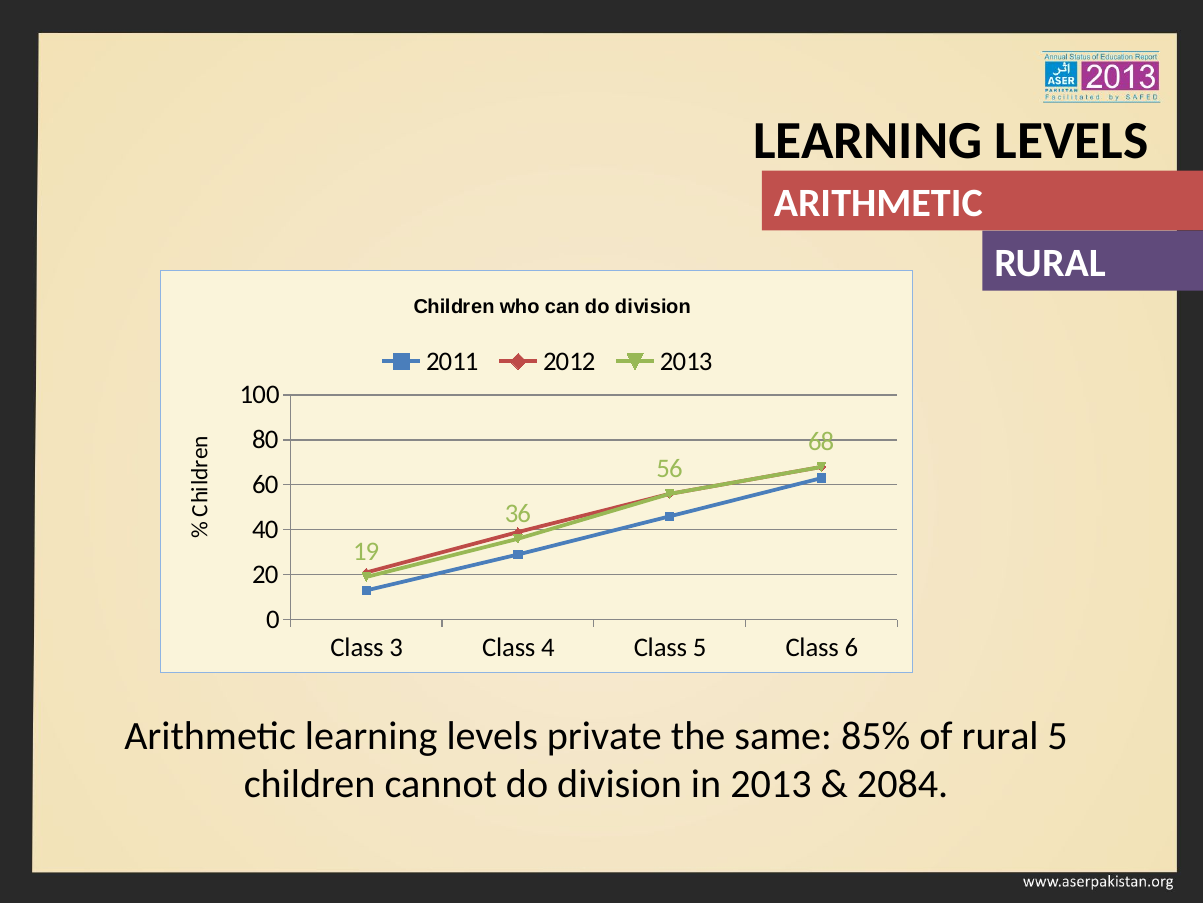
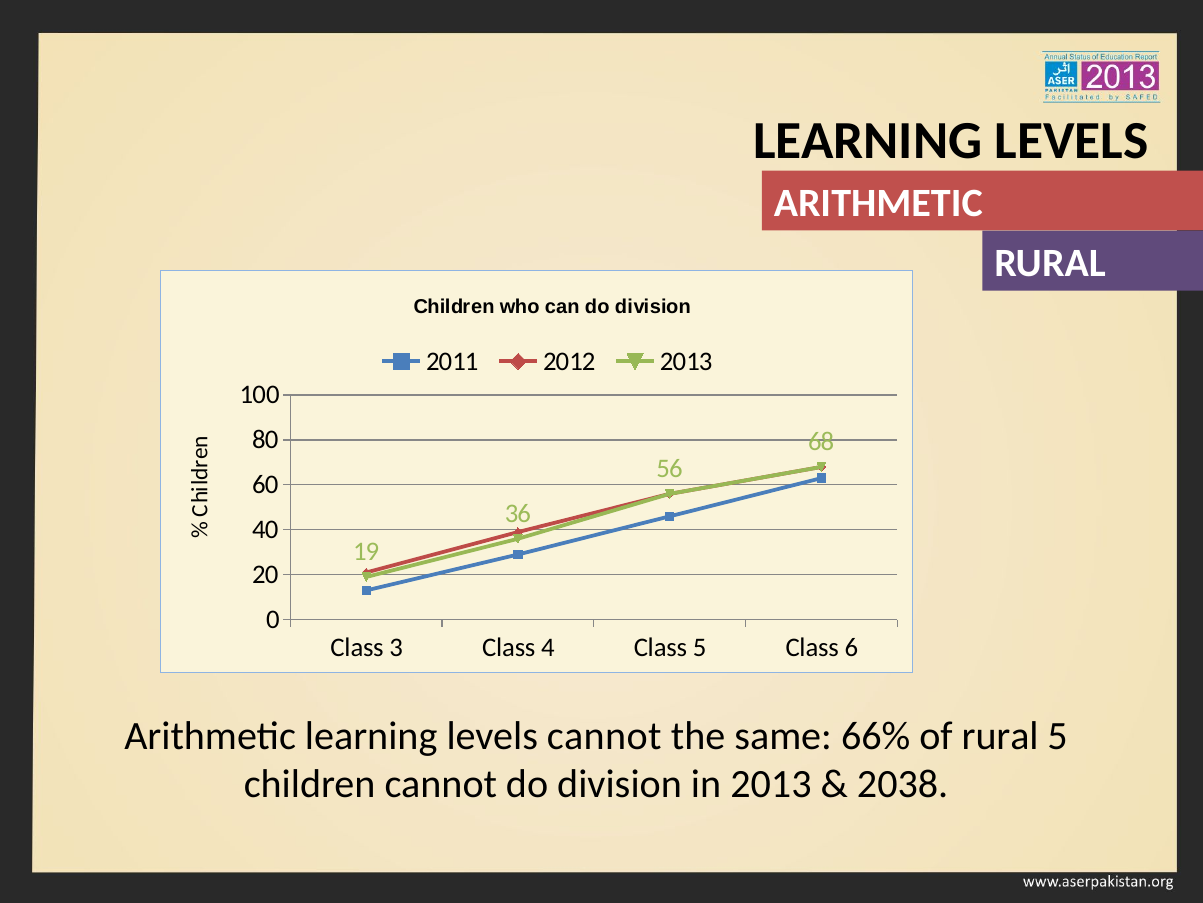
levels private: private -> cannot (604, 736)
85%: 85% -> 66% (876, 736)
2084: 2084 -> 2038 (903, 784)
